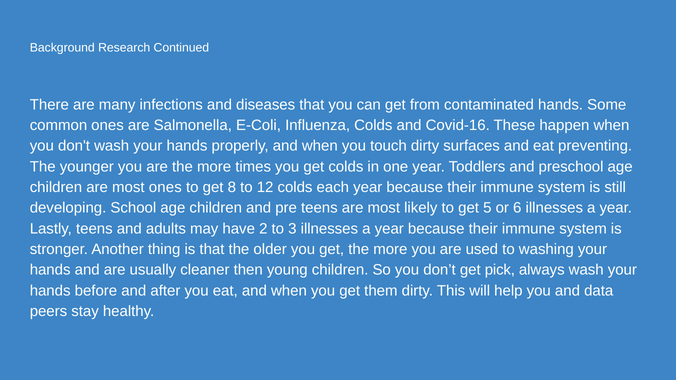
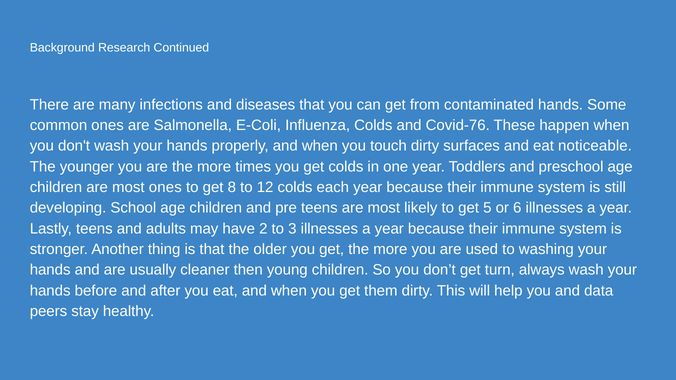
Covid-16: Covid-16 -> Covid-76 (458, 125)
preventing: preventing -> noticeable (595, 146)
pick: pick -> turn (500, 270)
